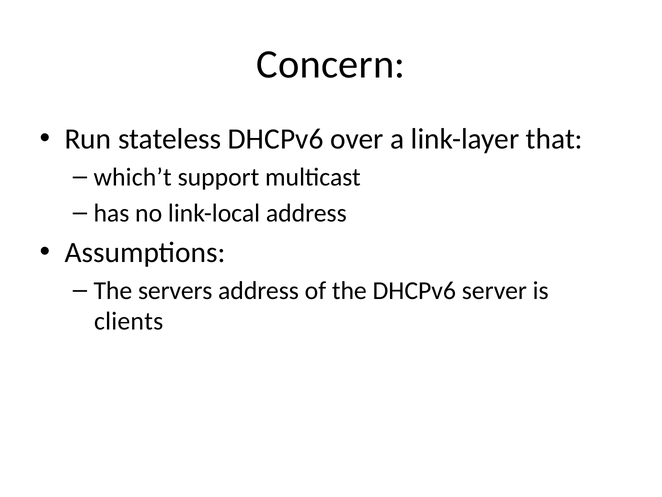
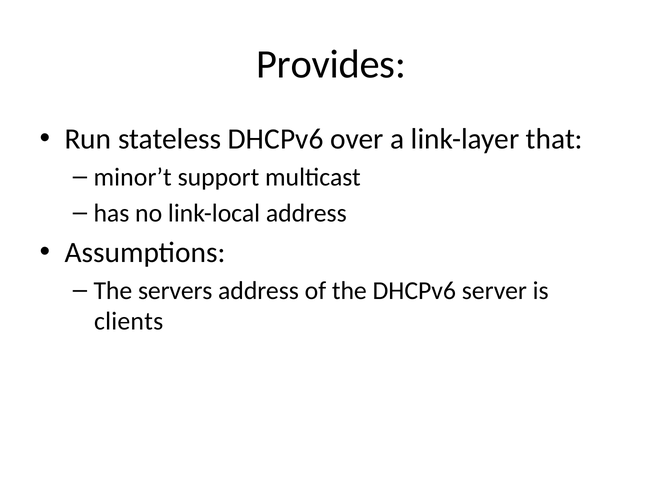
Concern: Concern -> Provides (331, 64)
which’t: which’t -> minor’t (133, 177)
